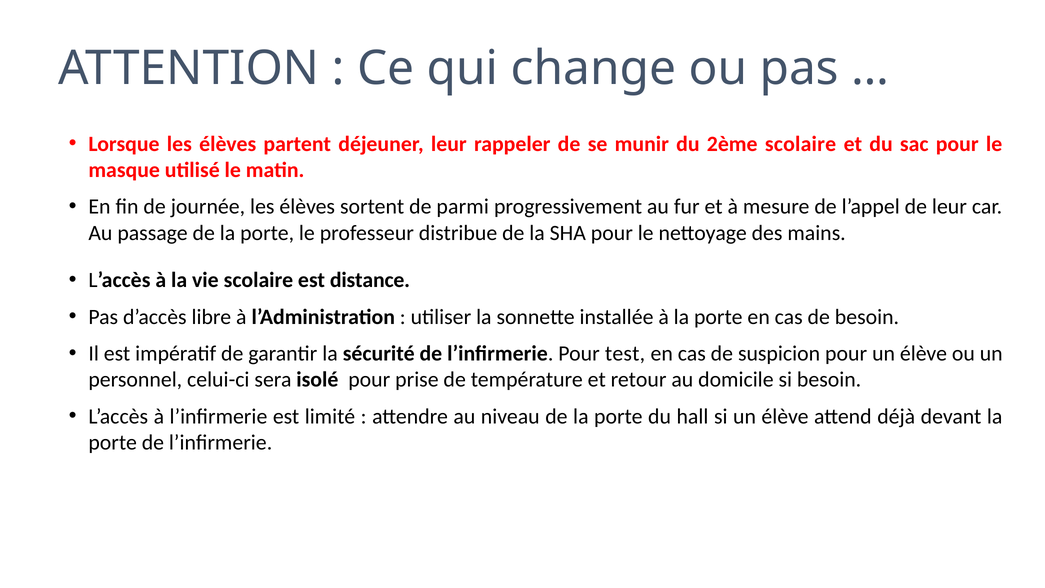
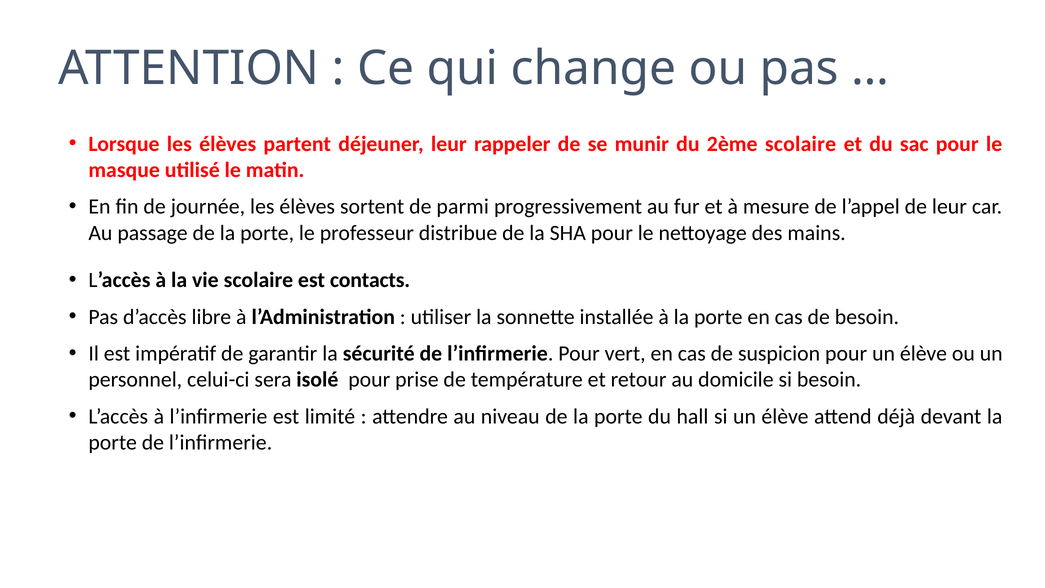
distance: distance -> contacts (370, 280)
test: test -> vert (625, 353)
